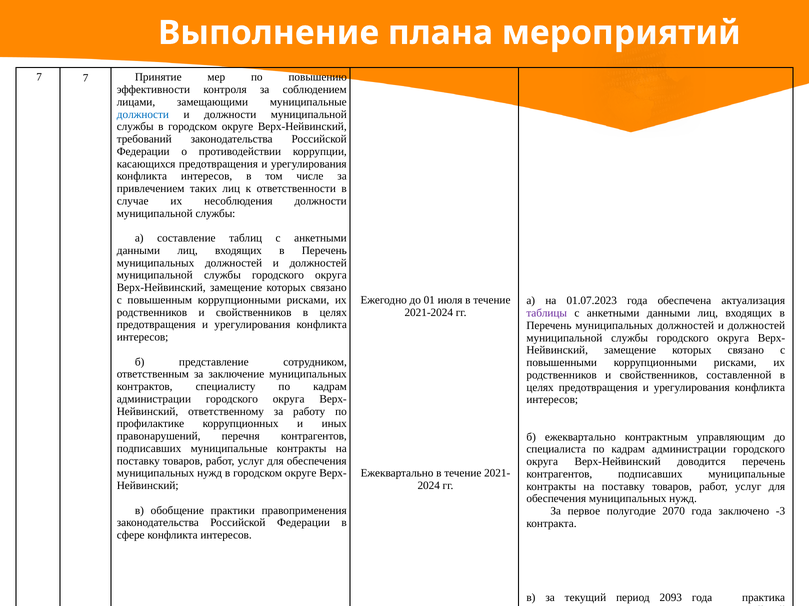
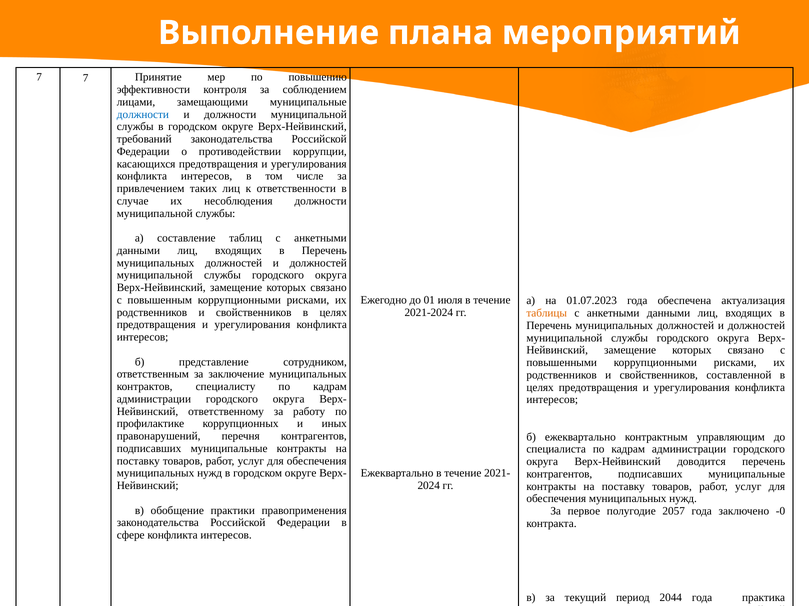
таблицы colour: purple -> orange (547, 314)
2070: 2070 -> 2057 (674, 512)
-3: -3 -> -0 (780, 512)
2093: 2093 -> 2044 (671, 598)
